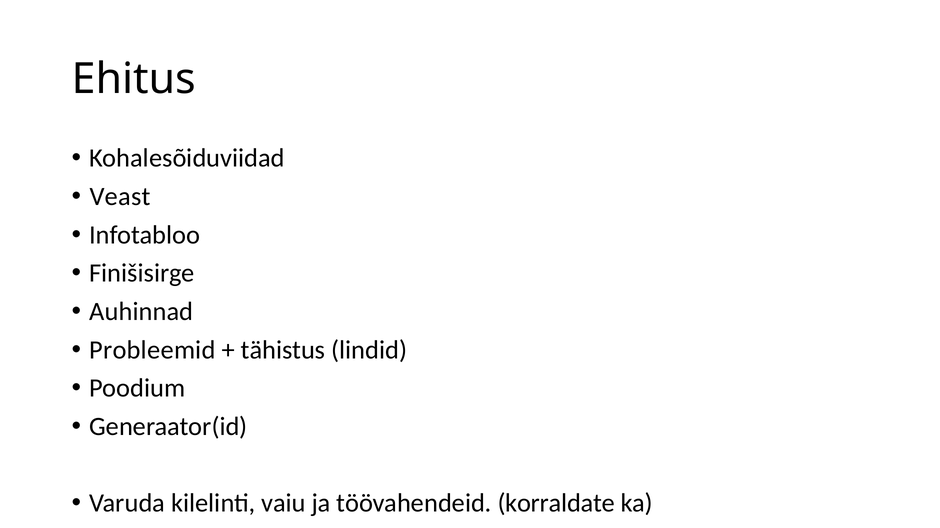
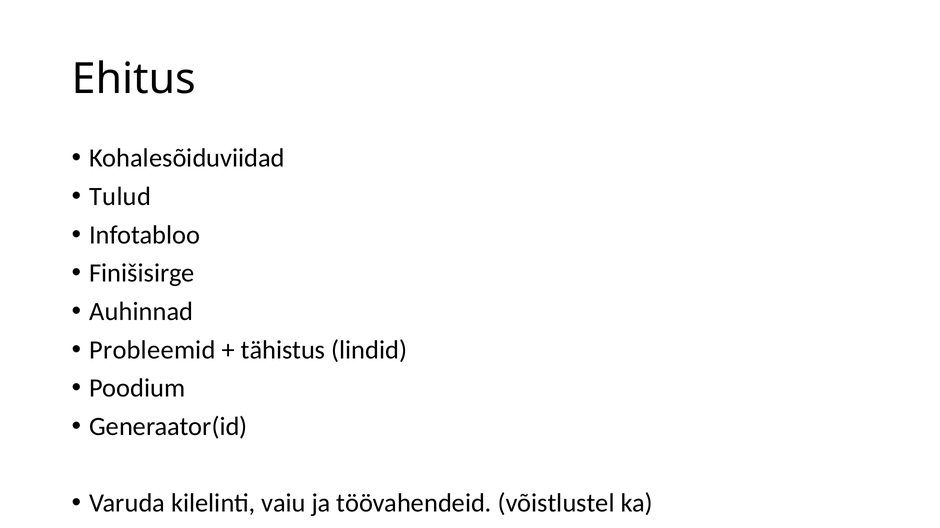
Veast: Veast -> Tulud (120, 197)
korraldate: korraldate -> võistlustel (556, 504)
